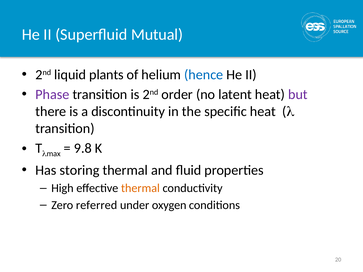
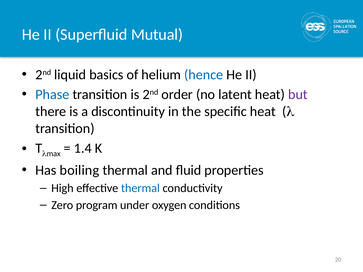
plants: plants -> basics (106, 75)
Phase colour: purple -> blue (52, 95)
9.8: 9.8 -> 1.4 (83, 148)
storing: storing -> boiling (79, 170)
thermal colour: orange -> blue (140, 188)
referred: referred -> program (97, 205)
